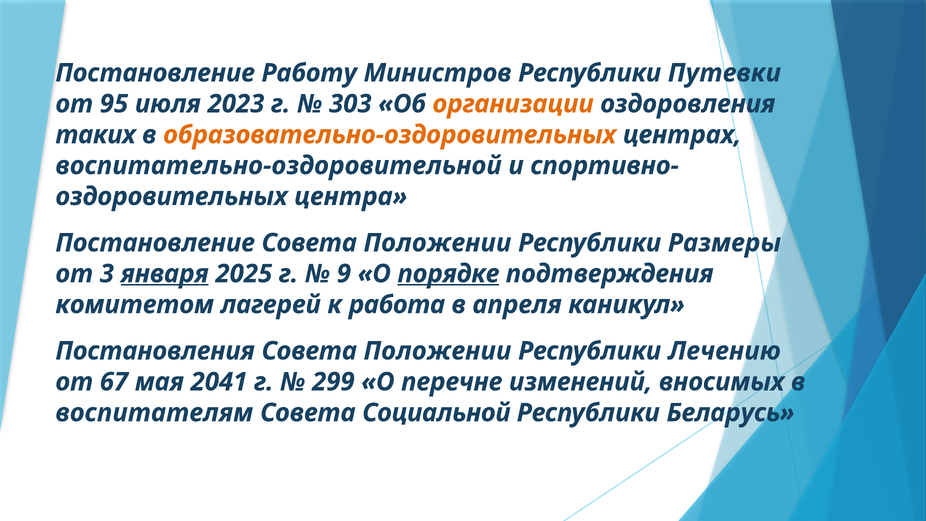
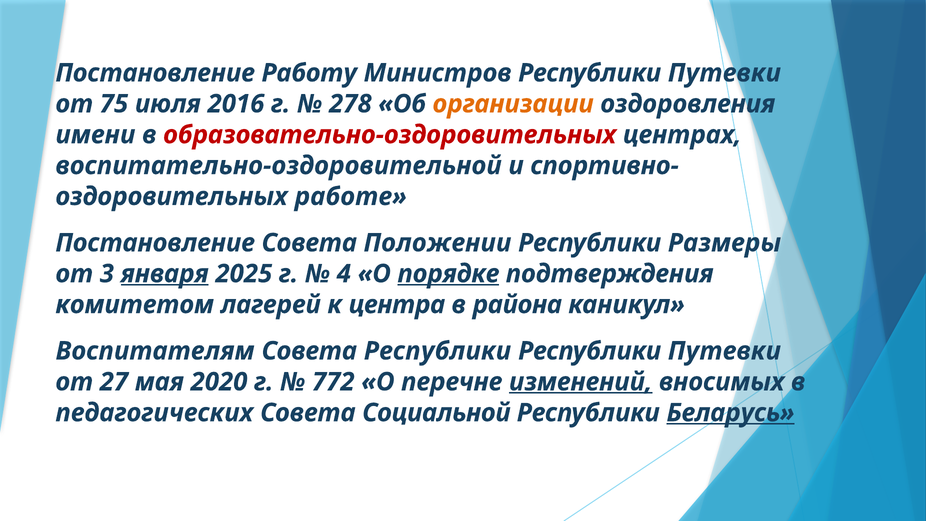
95: 95 -> 75 (114, 104)
2023: 2023 -> 2016 (236, 104)
303: 303 -> 278 (350, 104)
таких: таких -> имени (95, 135)
образовательно-оздоровительных colour: orange -> red (390, 135)
центра: центра -> работе (351, 197)
9: 9 -> 4 (344, 274)
работа: работа -> центра (397, 305)
апреля: апреля -> района (517, 305)
Постановления: Постановления -> Воспитателям (155, 351)
Положении: Положении -> Республики (437, 351)
Лечению: Лечению -> Путевки (724, 351)
67: 67 -> 27 (114, 382)
2041: 2041 -> 2020 (219, 382)
299: 299 -> 772 (333, 382)
изменений underline: none -> present (581, 382)
воспитателям: воспитателям -> педагогических (154, 413)
Беларусь underline: none -> present (731, 413)
